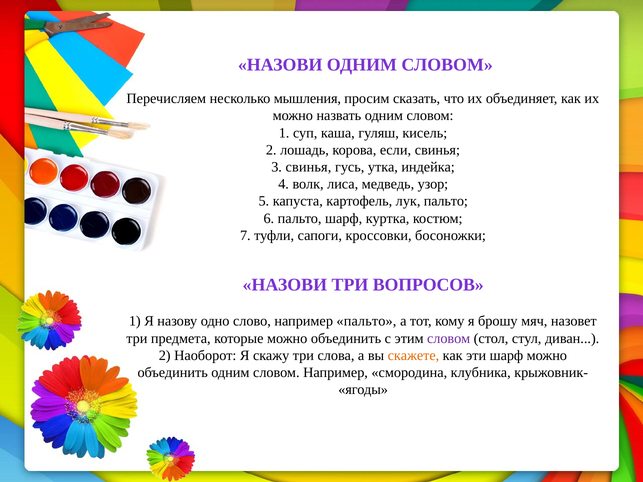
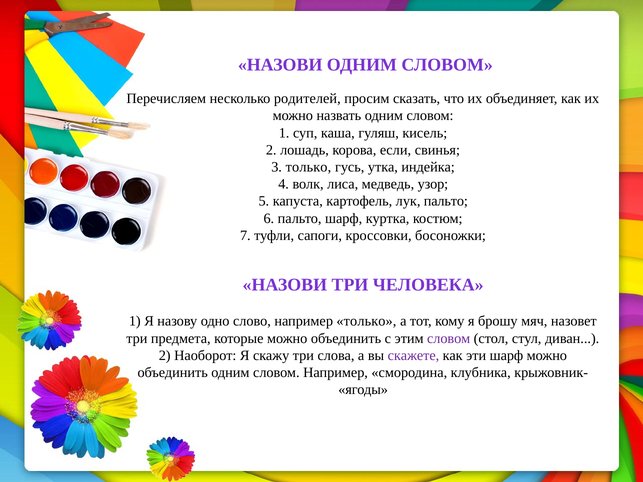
мышления: мышления -> родителей (307, 99)
3 свинья: свинья -> только (308, 167)
ВОПРОСОВ: ВОПРОСОВ -> ЧЕЛОВЕКА (428, 285)
например пальто: пальто -> только (366, 321)
скажете colour: orange -> purple (413, 356)
